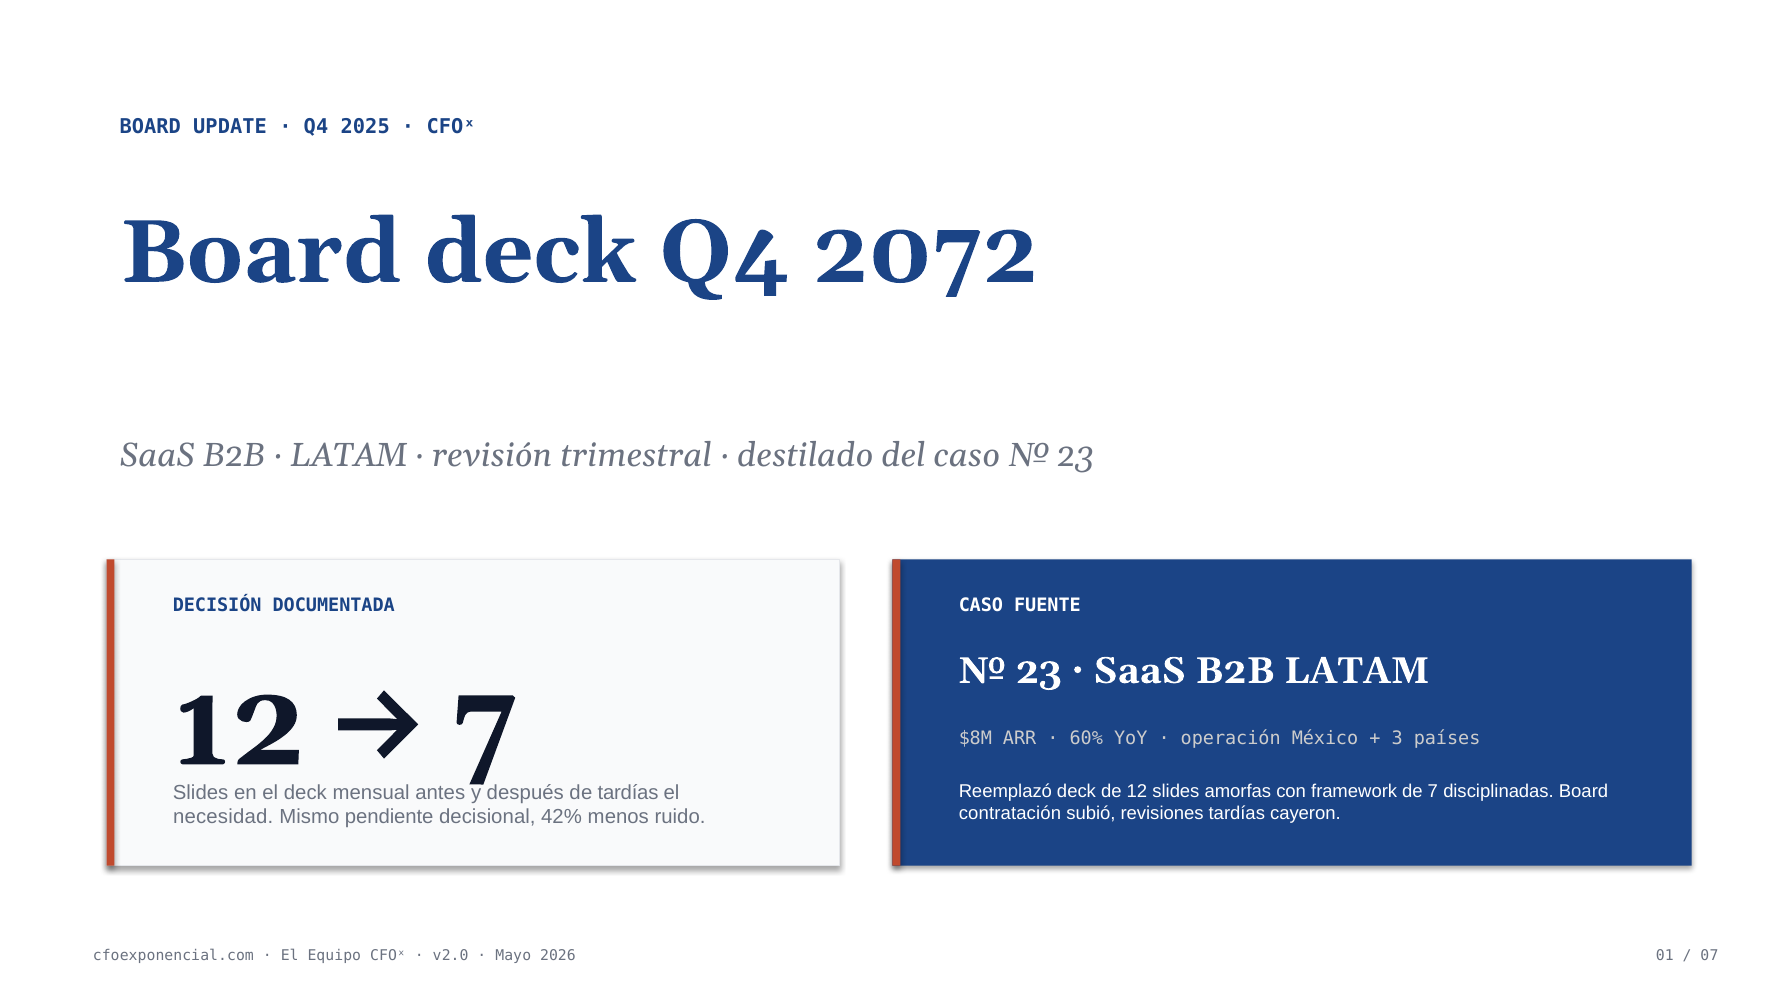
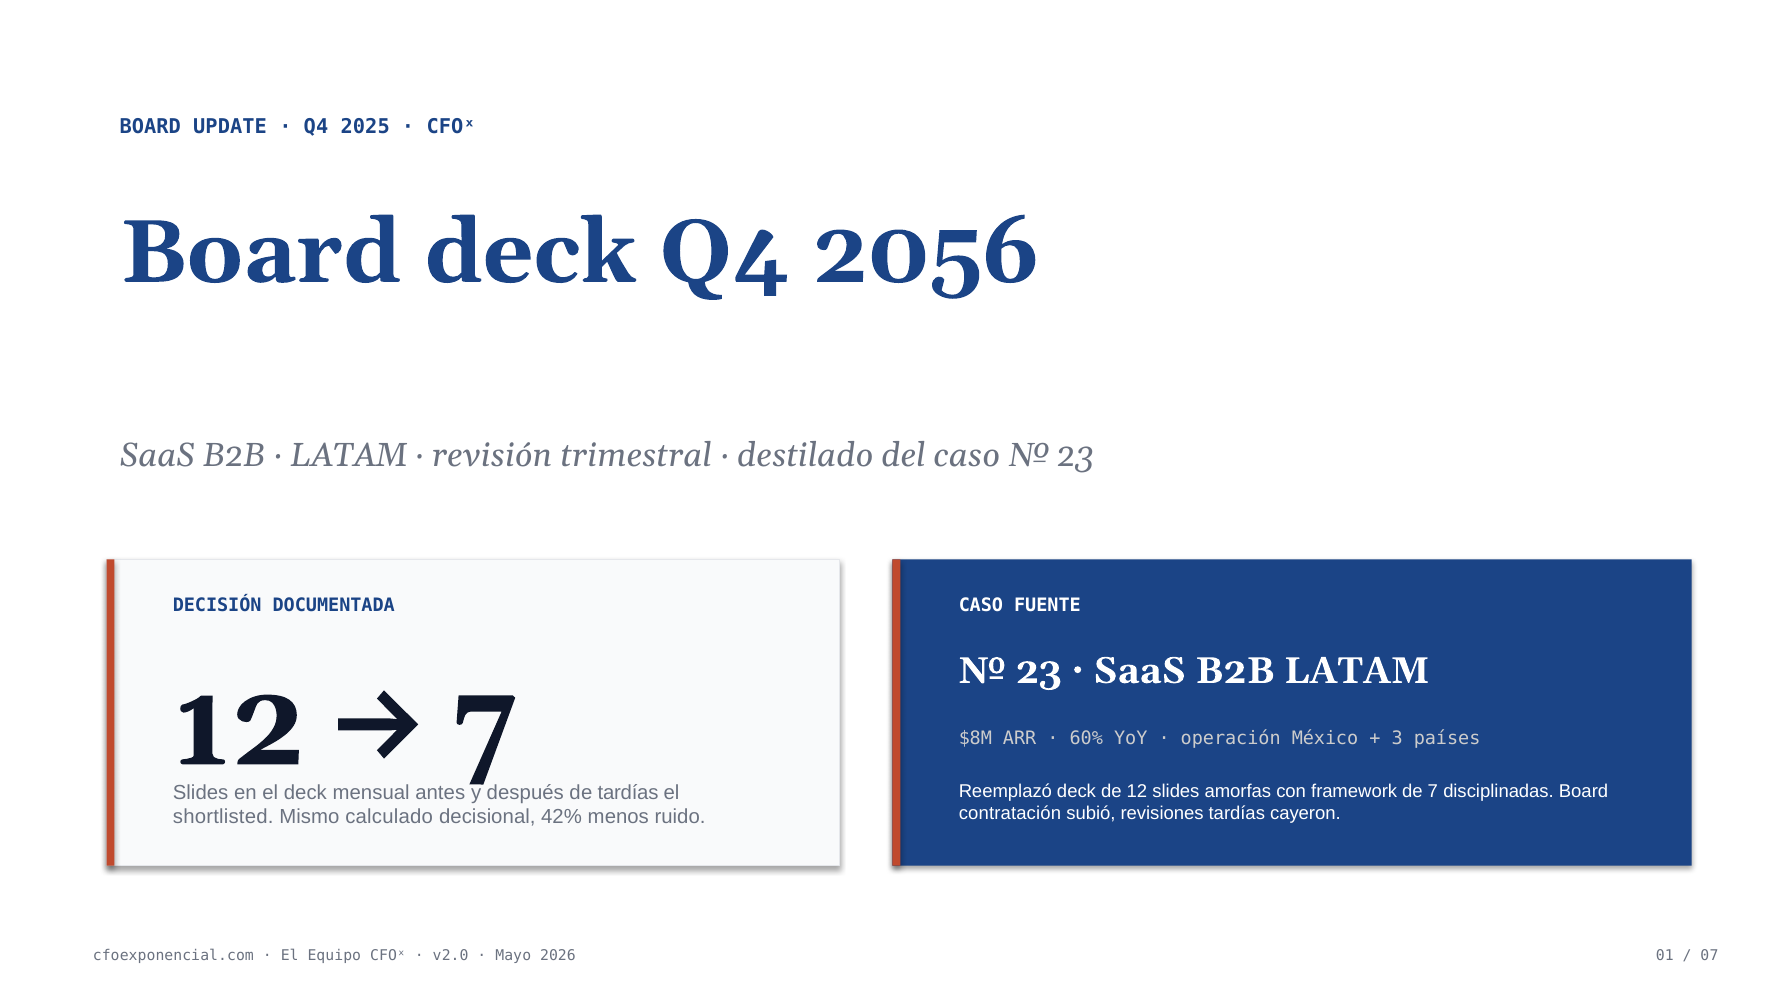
2072: 2072 -> 2056 (926, 252)
necesidad: necesidad -> shortlisted (223, 817)
pendiente: pendiente -> calculado (389, 817)
